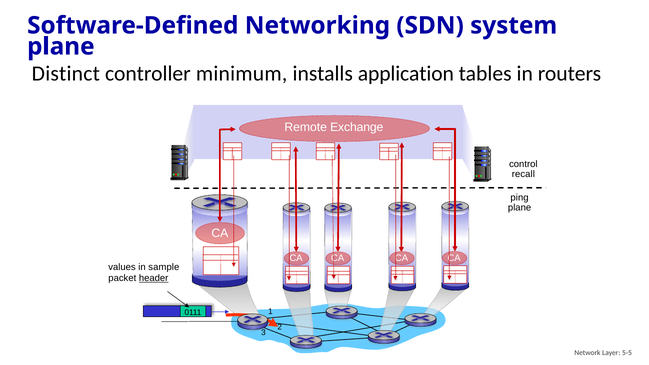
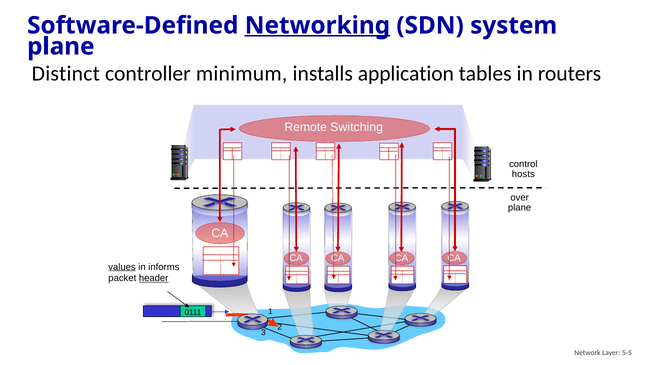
Networking underline: none -> present (317, 25)
Exchange: Exchange -> Switching (357, 127)
recall: recall -> hosts (523, 174)
ping: ping -> over (520, 198)
values underline: none -> present (122, 267)
sample: sample -> informs (164, 267)
